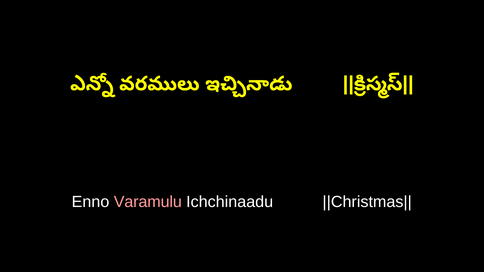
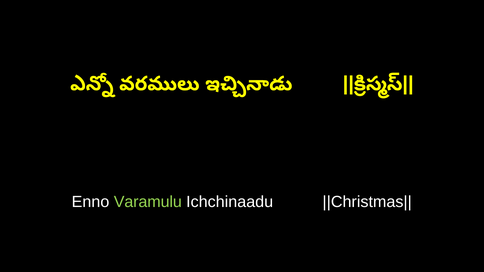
Varamulu colour: pink -> light green (148, 202)
